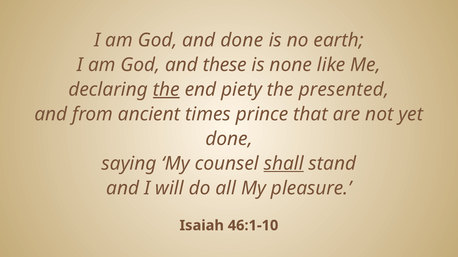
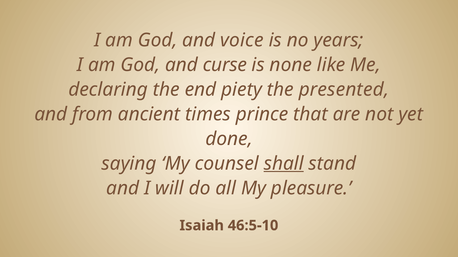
and done: done -> voice (242, 40)
earth: earth -> years (339, 40)
these: these -> curse (225, 65)
the underline: present -> none (166, 90)
46:1-10: 46:1-10 -> 46:5-10 (253, 226)
